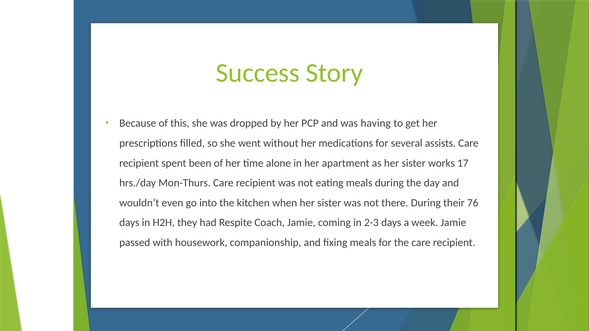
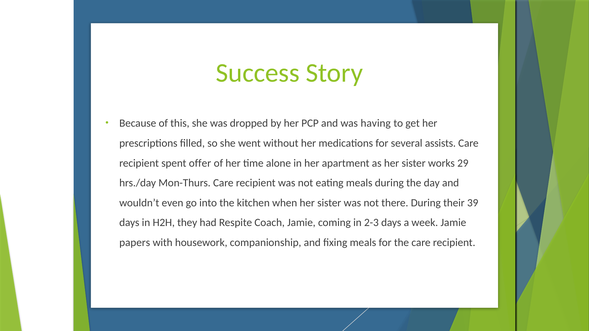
been: been -> offer (200, 163)
17: 17 -> 29 (463, 163)
76: 76 -> 39 (473, 203)
passed: passed -> papers (135, 243)
